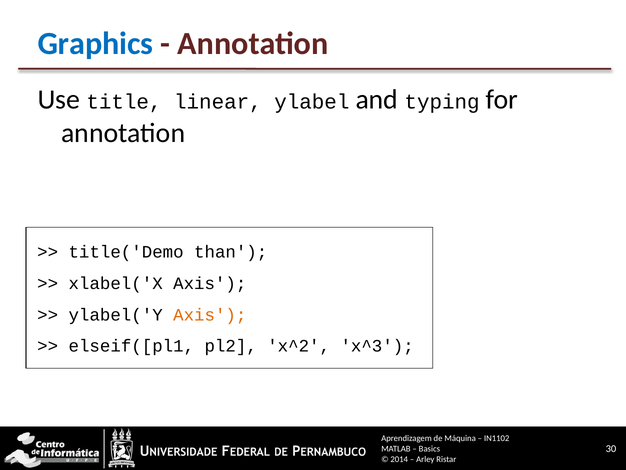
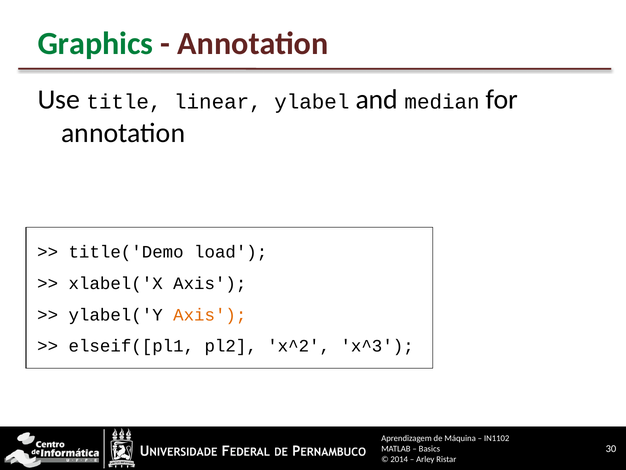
Graphics colour: blue -> green (95, 43)
typing: typing -> median (442, 102)
than: than -> load (231, 252)
